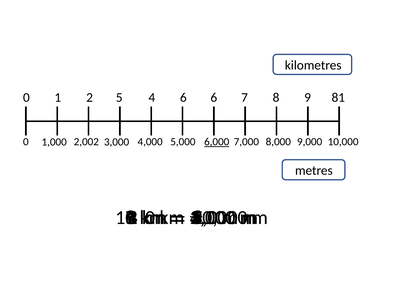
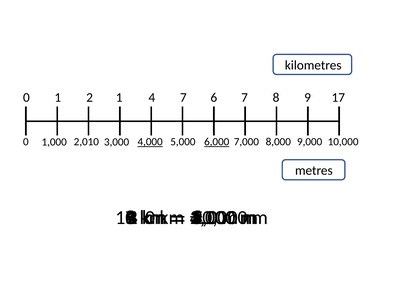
2 5: 5 -> 1 (119, 98)
4 6: 6 -> 7 (183, 98)
81: 81 -> 17 (338, 98)
2,002: 2,002 -> 2,010 (86, 142)
4,000 underline: none -> present (150, 142)
